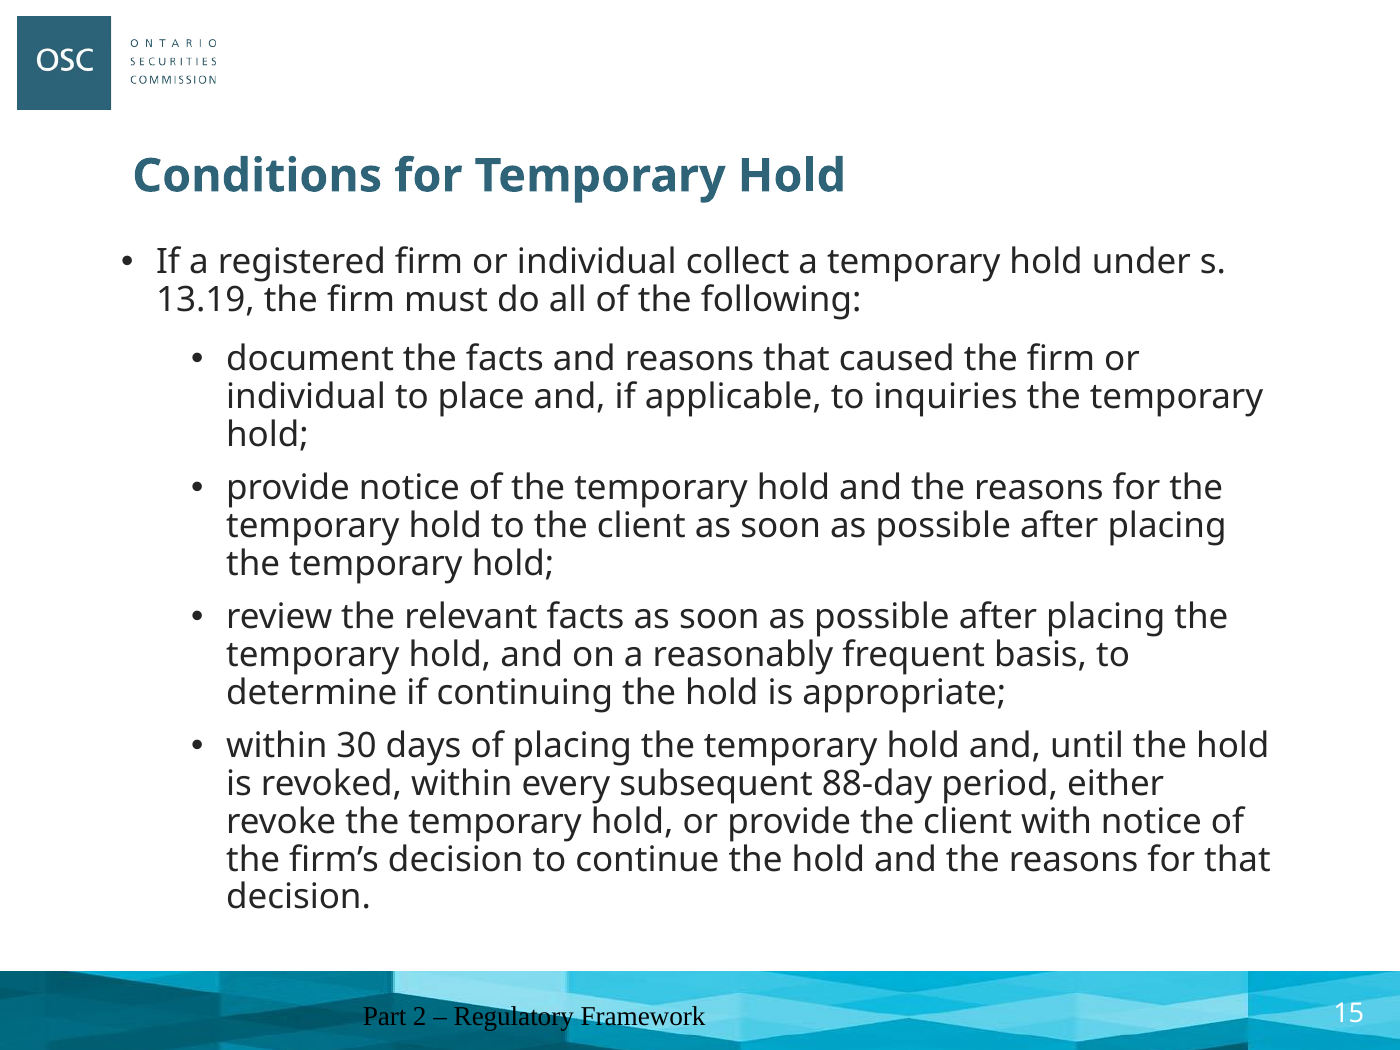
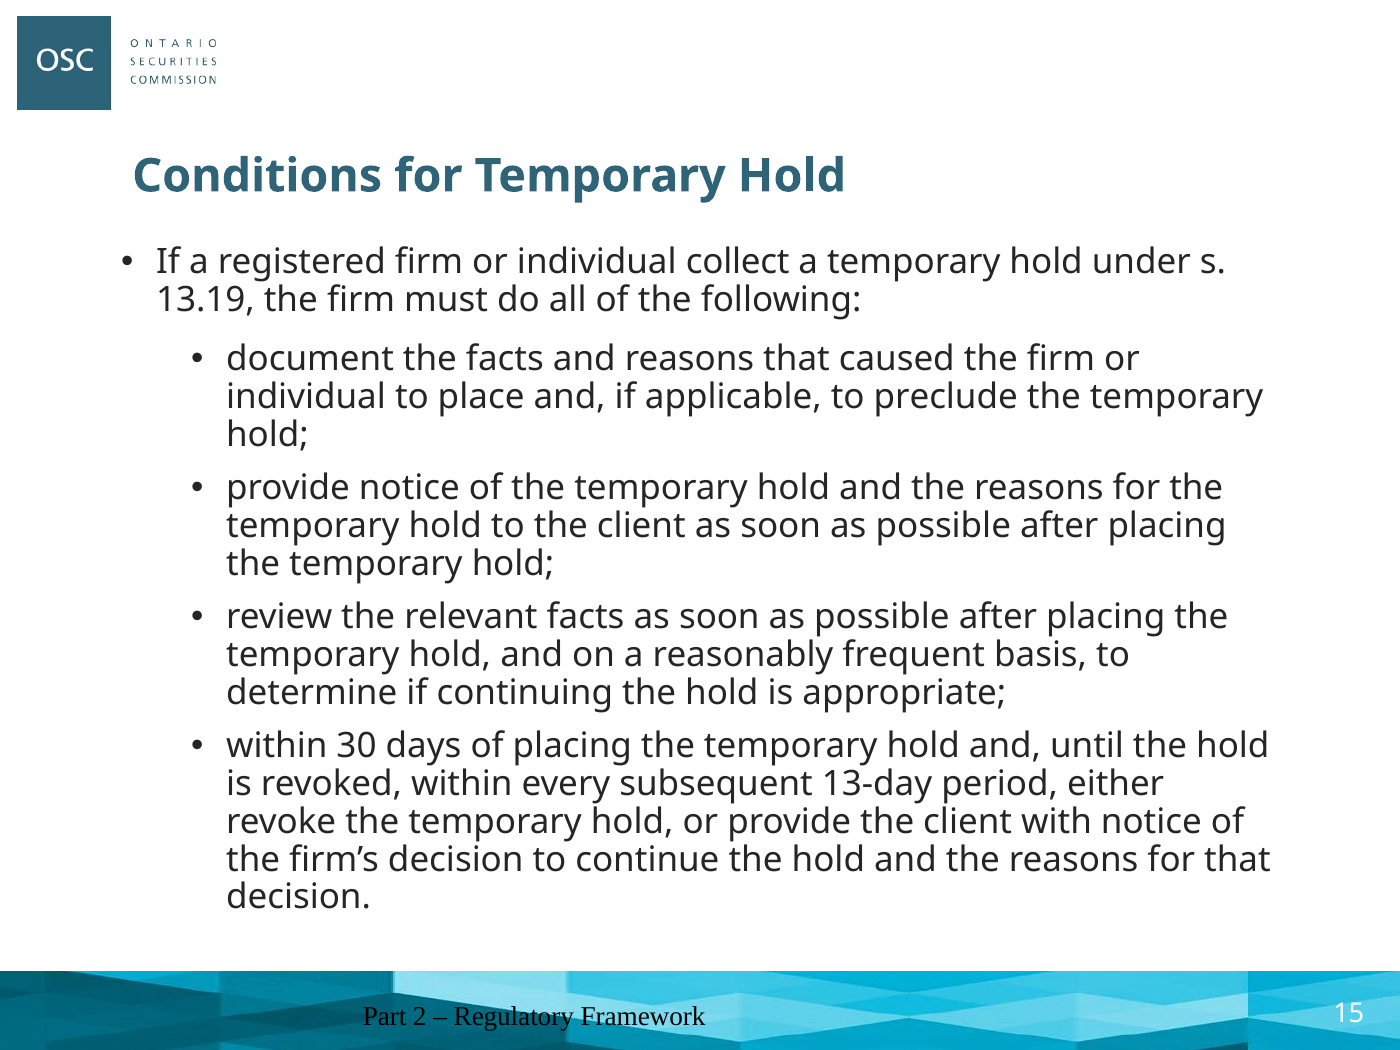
inquiries: inquiries -> preclude (946, 397)
88-day: 88-day -> 13-day (877, 784)
